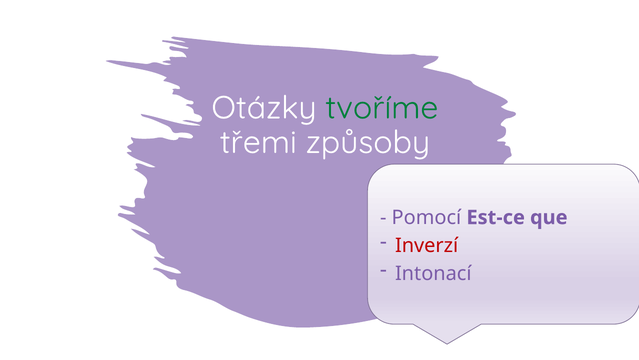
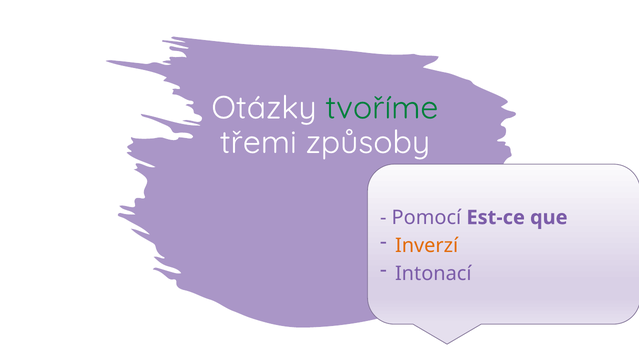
Inverzí colour: red -> orange (427, 245)
